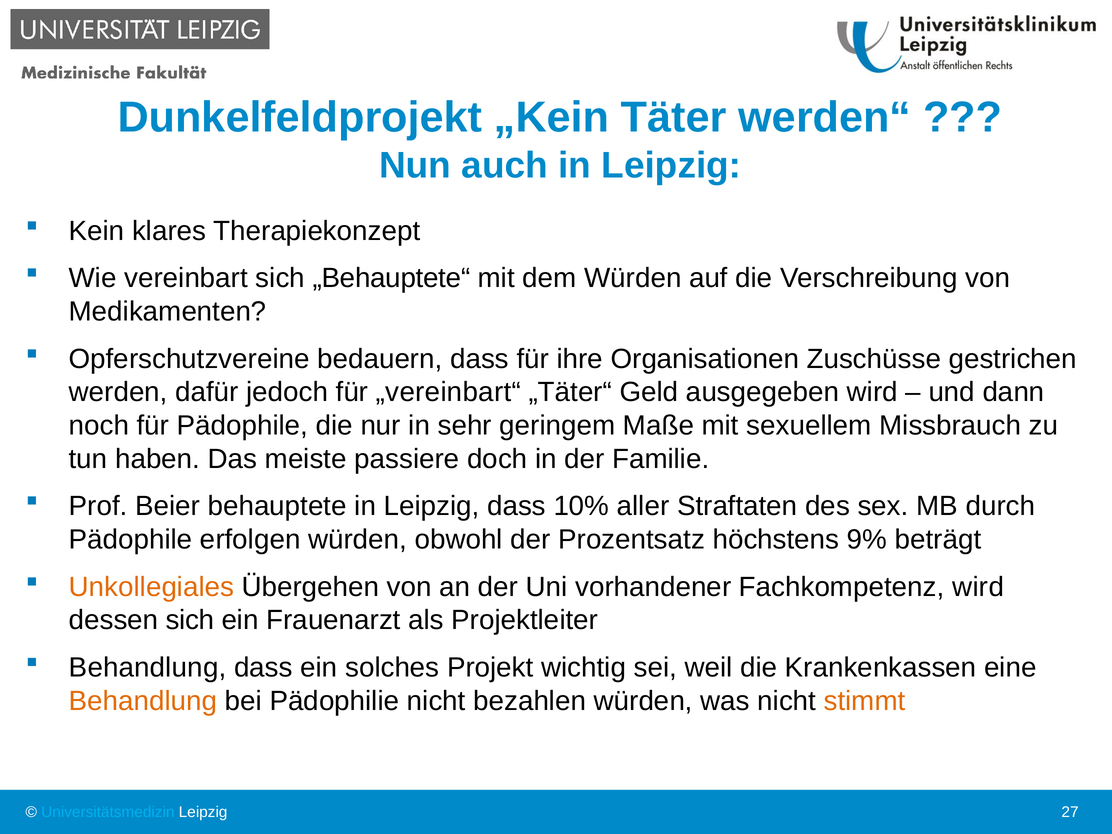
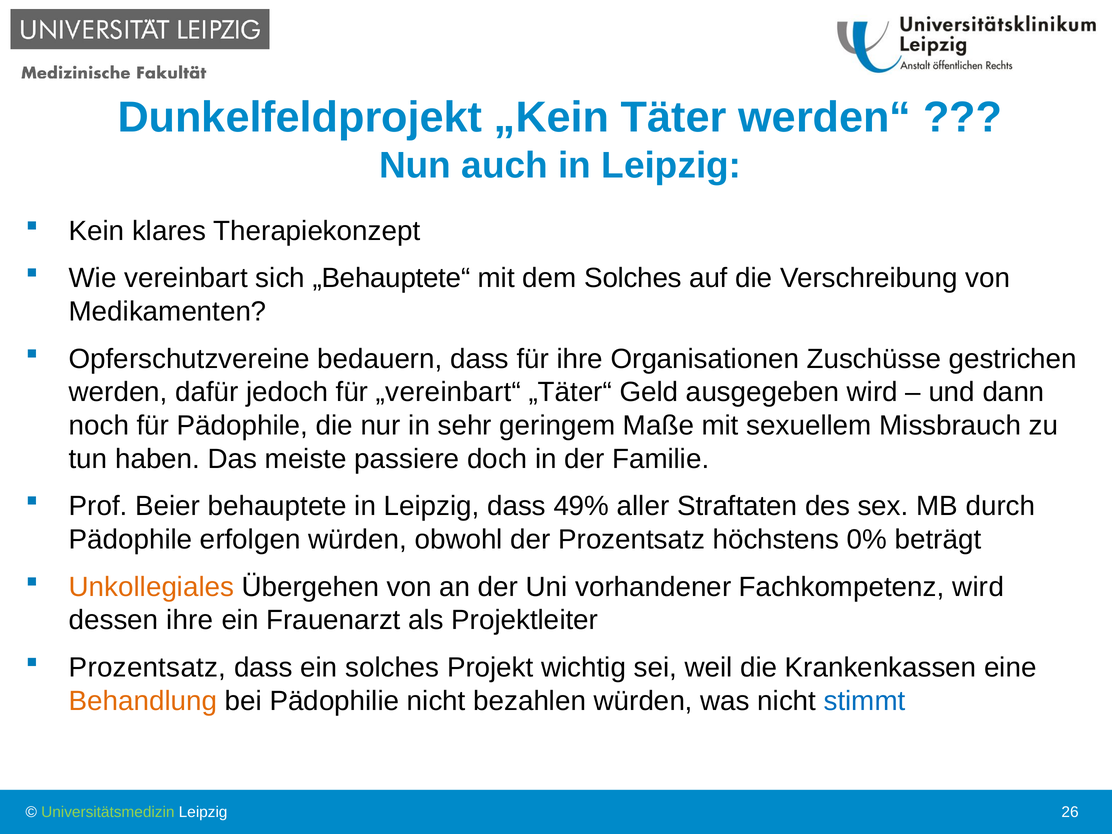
dem Würden: Würden -> Solches (633, 278)
10%: 10% -> 49% (581, 506)
9%: 9% -> 0% (867, 540)
dessen sich: sich -> ihre (190, 620)
Behandlung: Behandlung -> Prozentsatz (148, 668)
stimmt colour: orange -> blue (865, 701)
Universitätsmedizin colour: light blue -> light green (108, 812)
27: 27 -> 26 (1070, 812)
